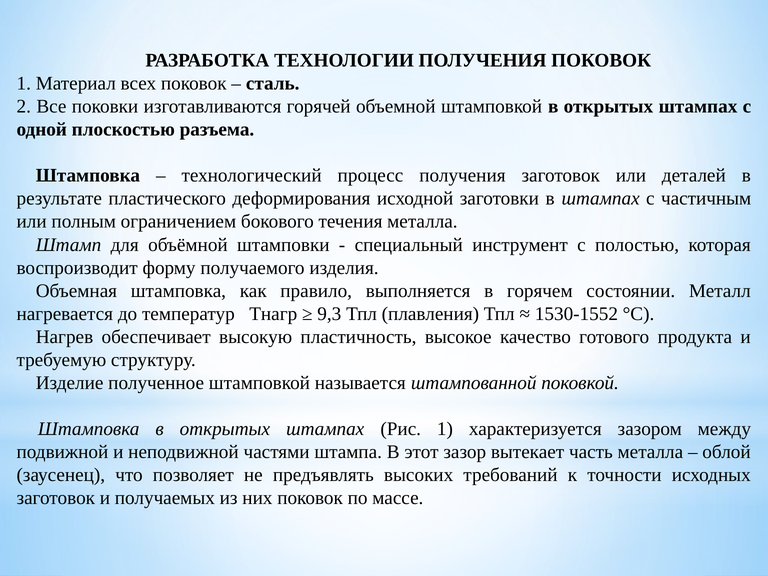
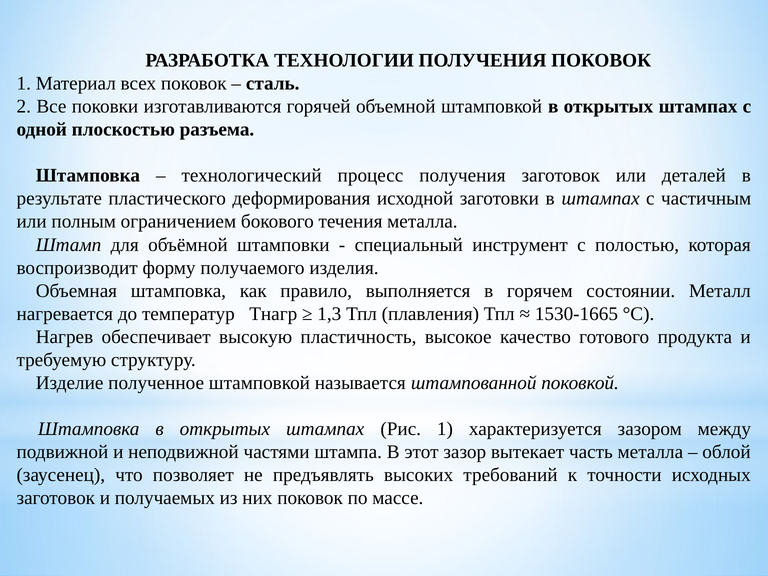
9,3: 9,3 -> 1,3 (329, 314)
1530-1552: 1530-1552 -> 1530-1665 (576, 314)
